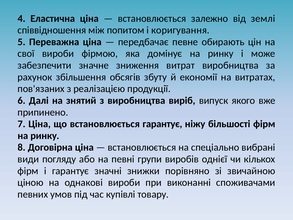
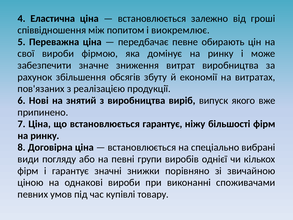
землі: землі -> гроші (263, 18)
коригування: коригування -> виокремлює (180, 30)
Далі: Далі -> Нові (39, 100)
